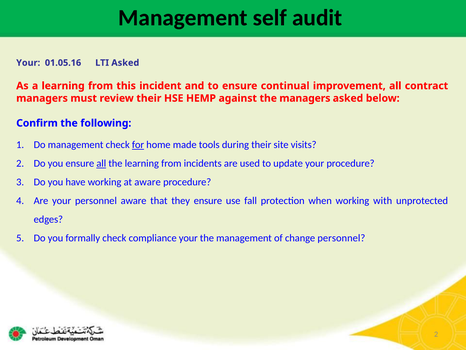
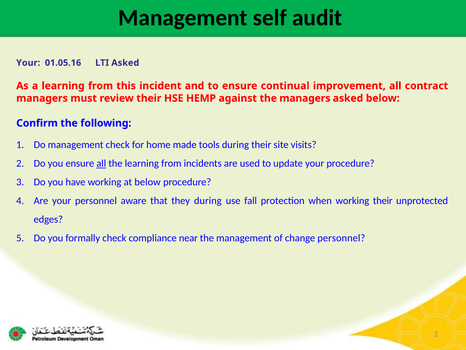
for underline: present -> none (138, 145)
at aware: aware -> below (148, 182)
they ensure: ensure -> during (208, 201)
working with: with -> their (383, 201)
compliance your: your -> near (188, 238)
